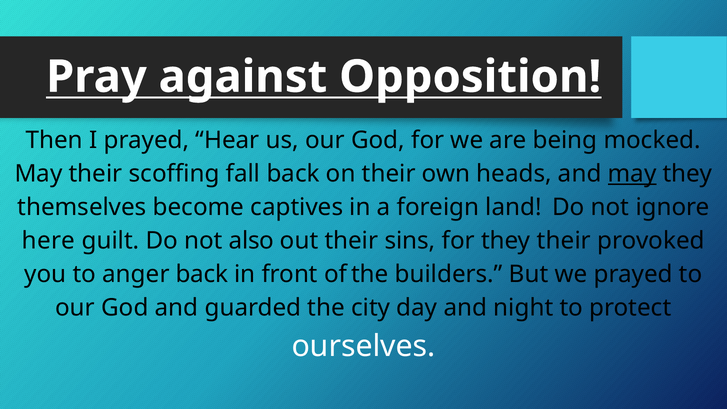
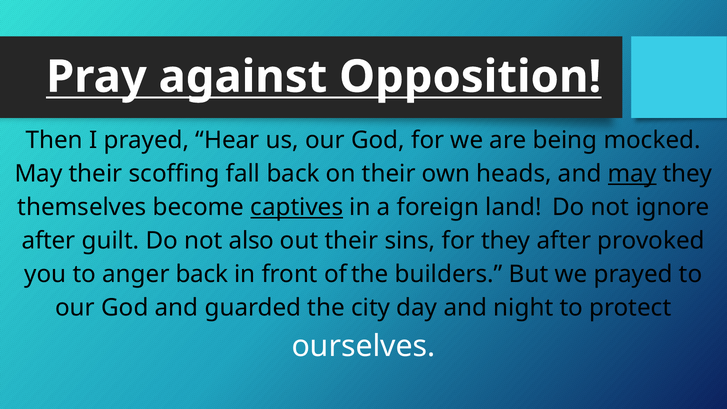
captives underline: none -> present (297, 207)
here: here -> after (49, 241)
they their: their -> after (564, 241)
